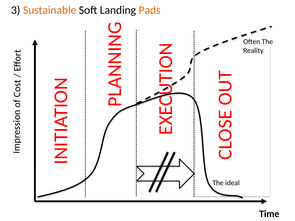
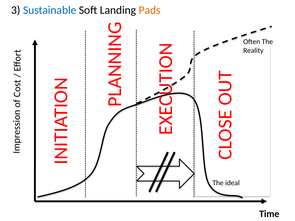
Sustainable colour: orange -> blue (50, 10)
